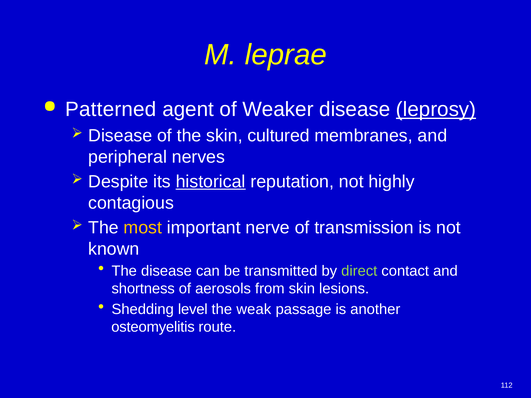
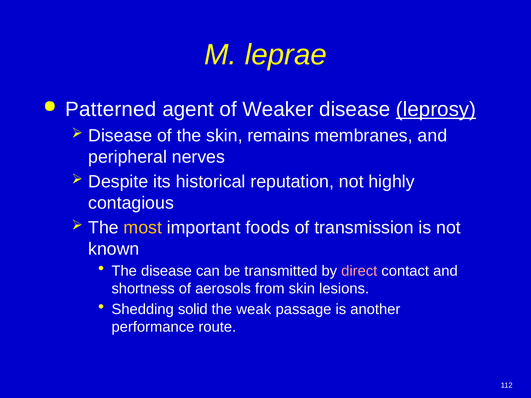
cultured: cultured -> remains (279, 136)
historical underline: present -> none (211, 182)
nerve: nerve -> foods (268, 228)
direct colour: light green -> pink (359, 271)
level: level -> solid (193, 310)
osteomyelitis: osteomyelitis -> performance (153, 327)
